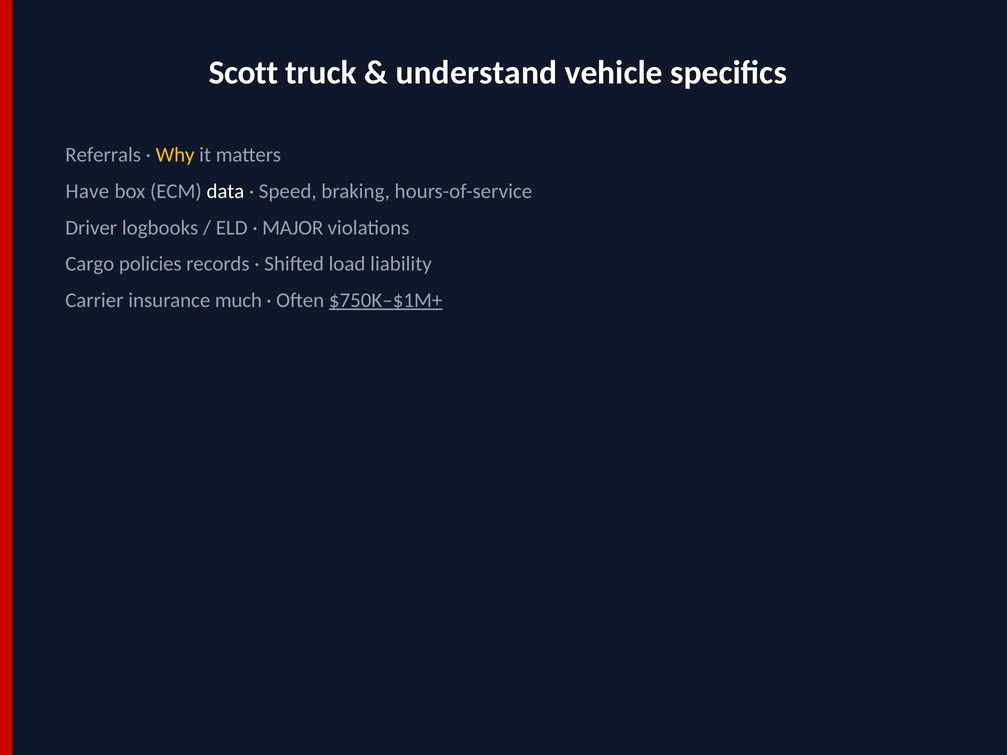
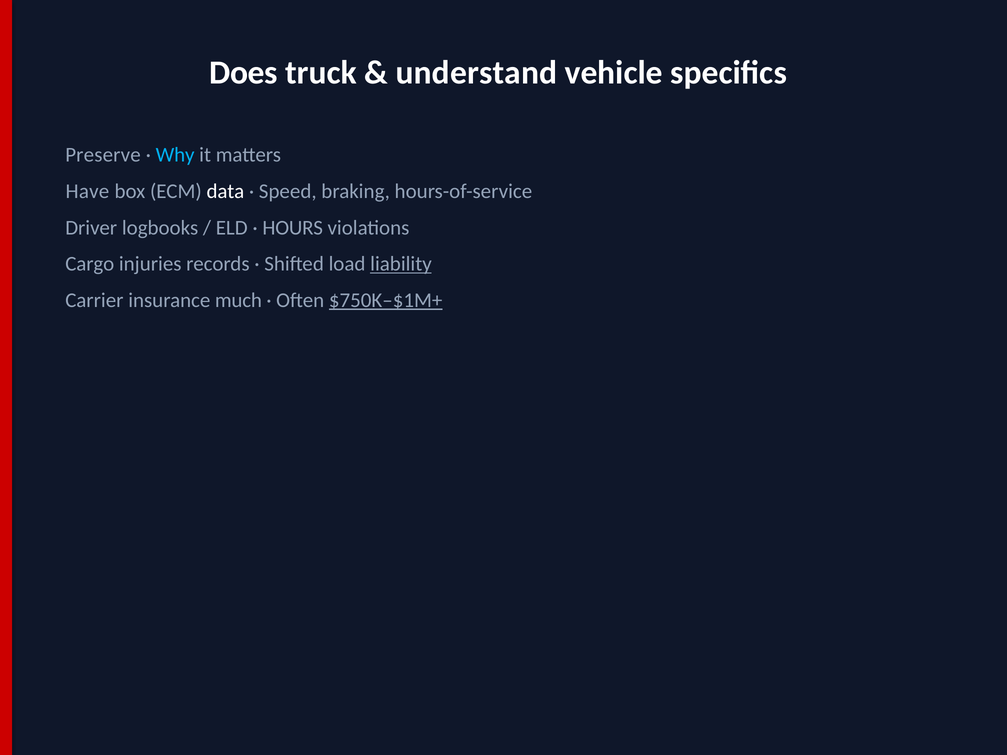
Scott: Scott -> Does (243, 73)
Referrals: Referrals -> Preserve (103, 155)
Why colour: yellow -> light blue (175, 155)
MAJOR: MAJOR -> HOURS (293, 228)
policies: policies -> injuries (150, 264)
liability underline: none -> present (401, 264)
